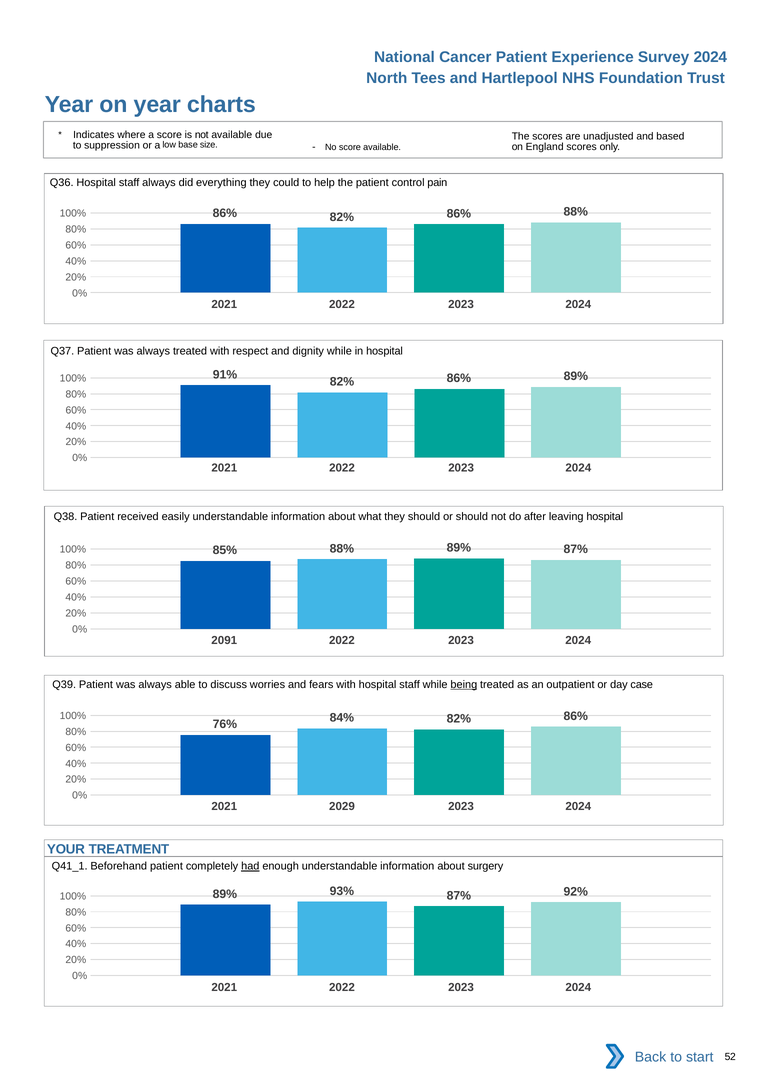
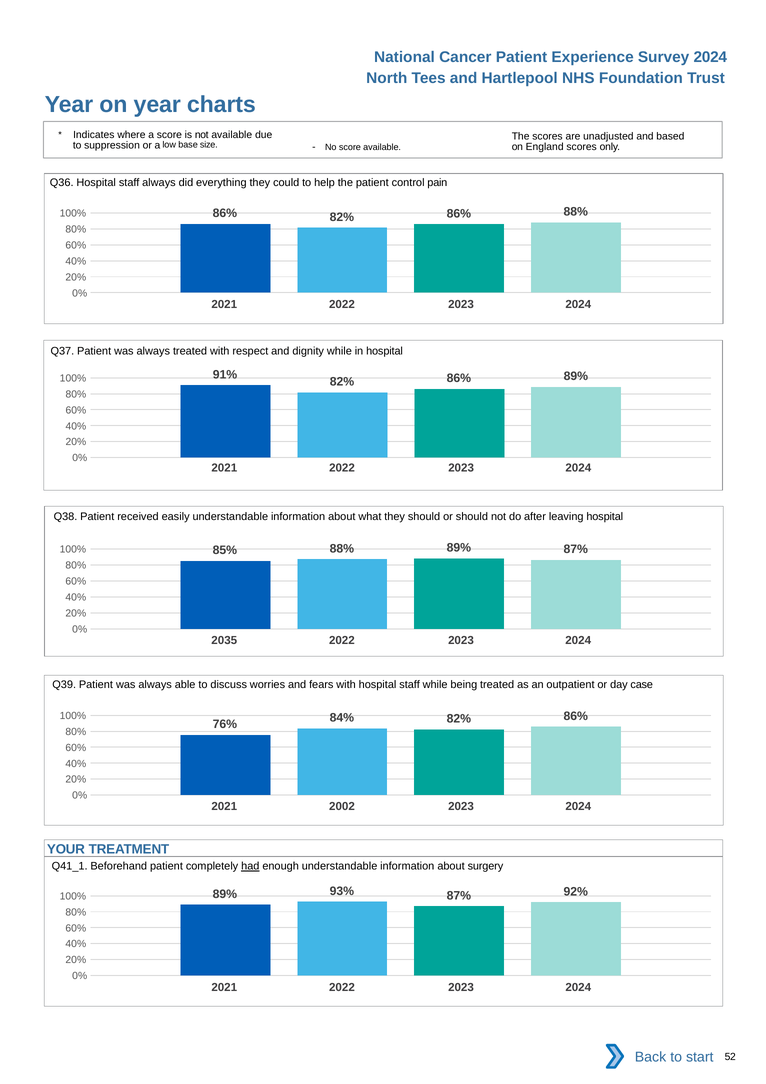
2091: 2091 -> 2035 (224, 641)
being underline: present -> none (464, 685)
2029: 2029 -> 2002 (342, 807)
